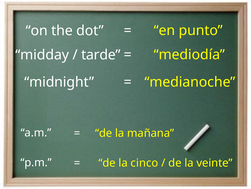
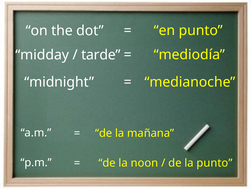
cinco: cinco -> noon (144, 162)
la veinte: veinte -> punto (214, 162)
